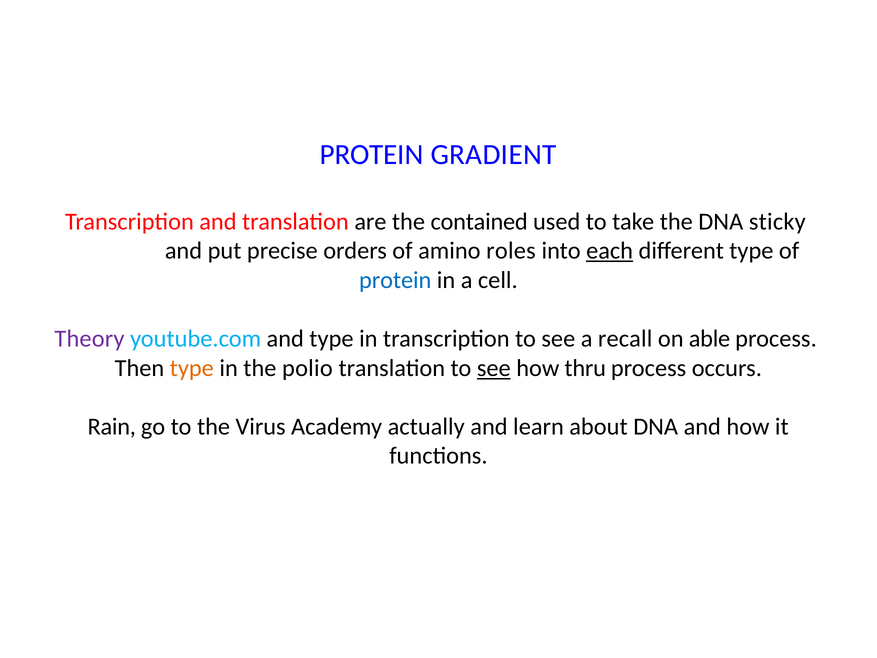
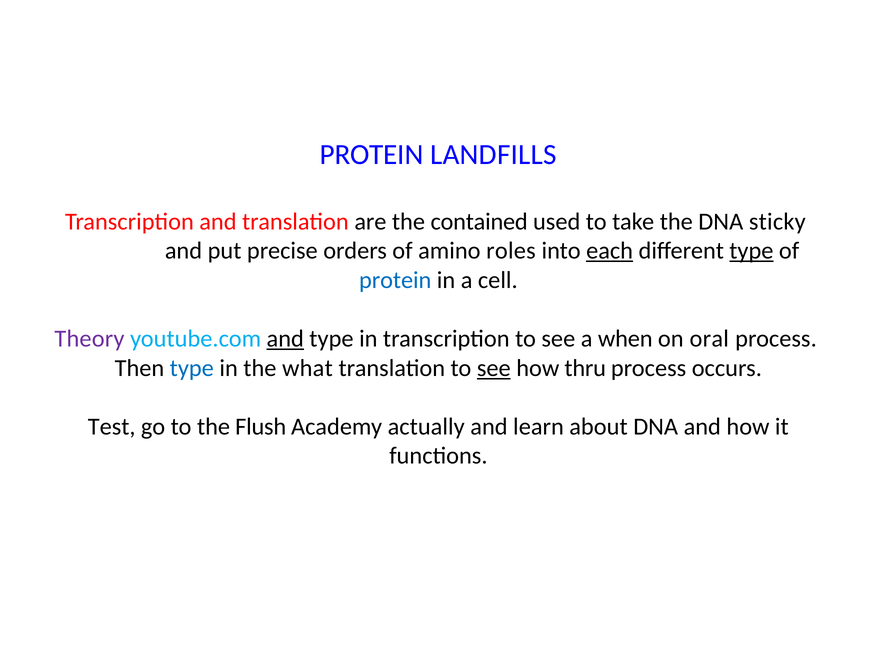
GRADIENT: GRADIENT -> LANDFILLS (494, 155)
type underline: none -> present (751, 251)
and underline: none -> present (285, 339)
recall: recall -> when (625, 339)
able: able -> oral (709, 339)
type colour: orange -> blue (192, 368)
polio: polio -> what (307, 368)
Rain: Rain -> Test (112, 426)
Virus: Virus -> Flush (261, 426)
